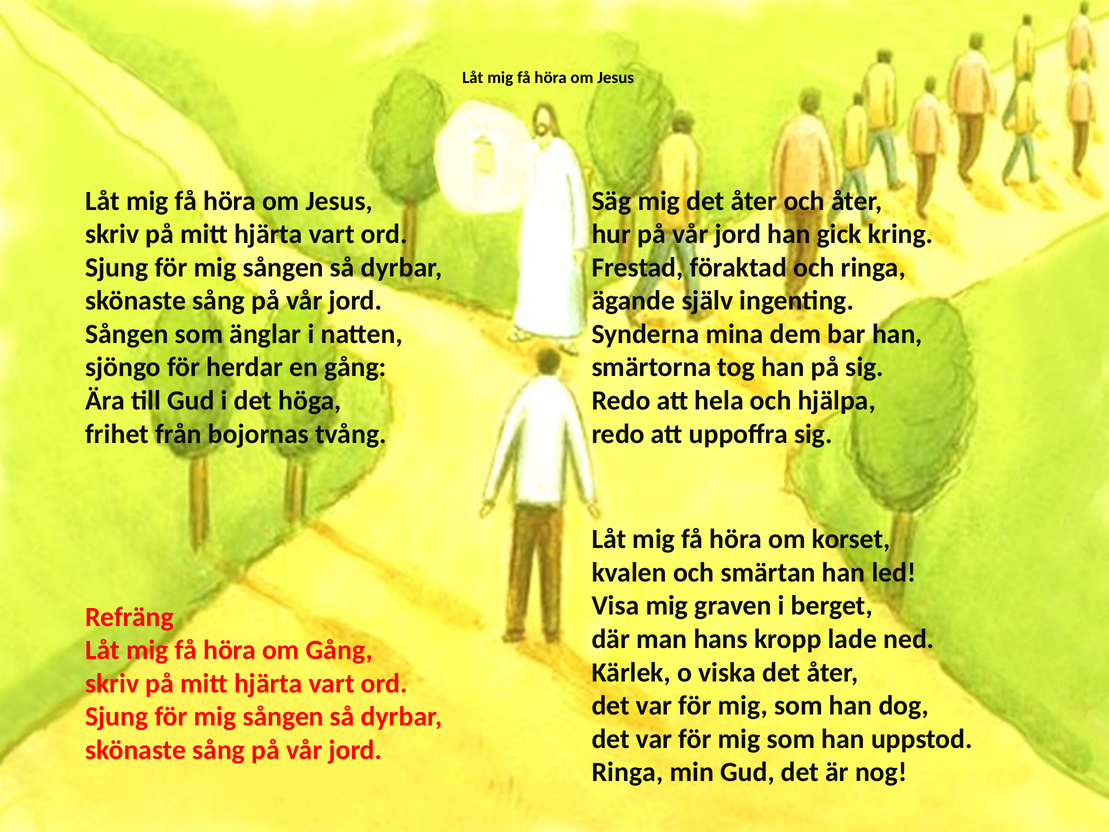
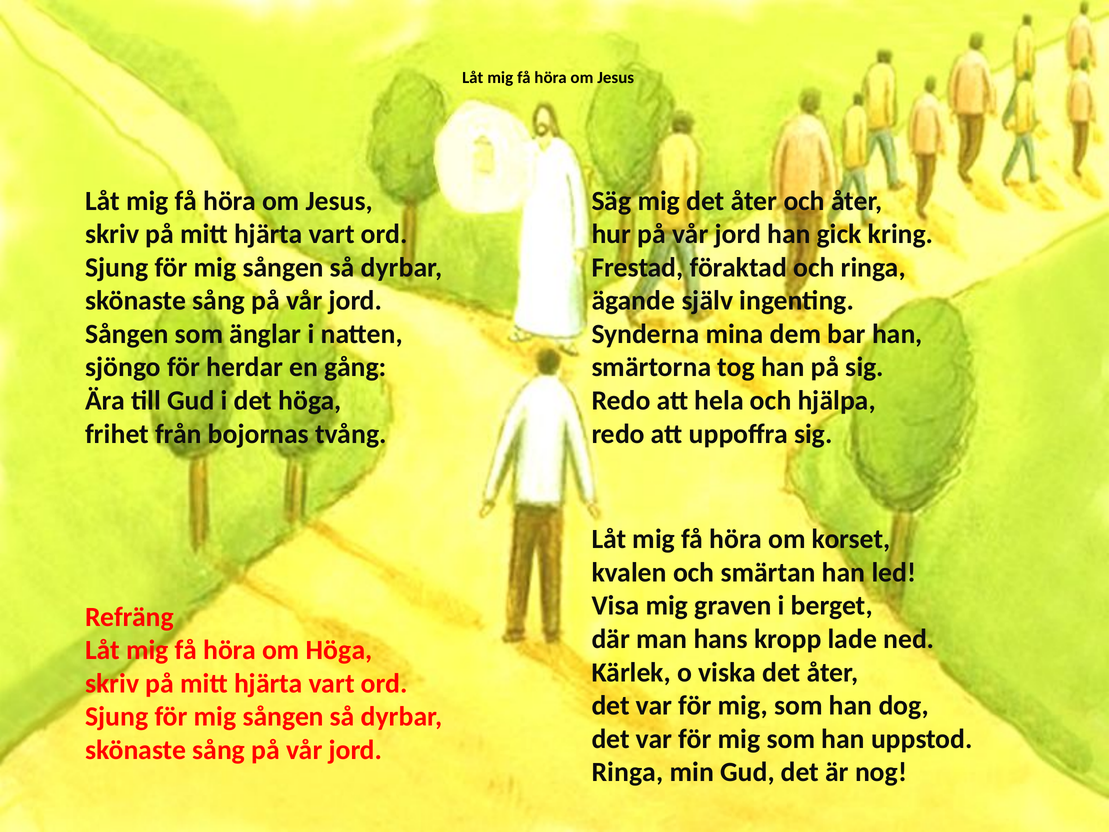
om Gång: Gång -> Höga (339, 650)
